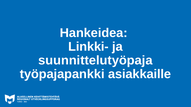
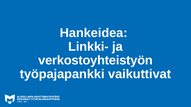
suunnittelutyöpaja: suunnittelutyöpaja -> verkostoyhteistyön (95, 61)
asiakkaille: asiakkaille -> vaikuttivat (140, 74)
